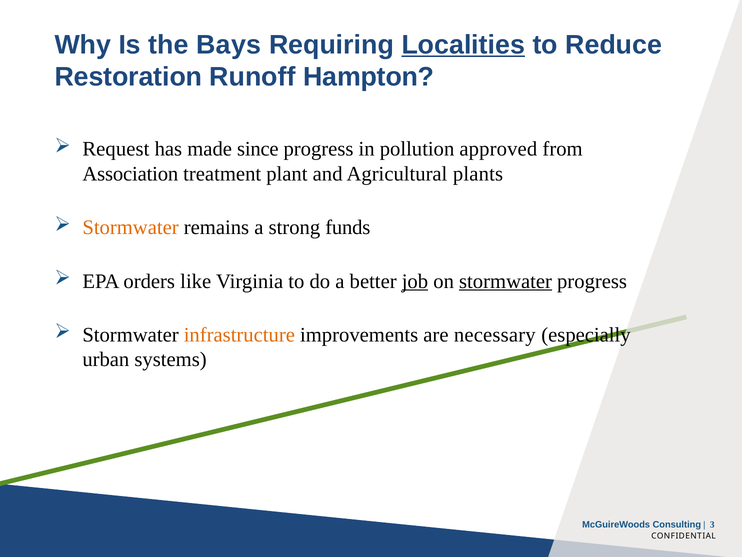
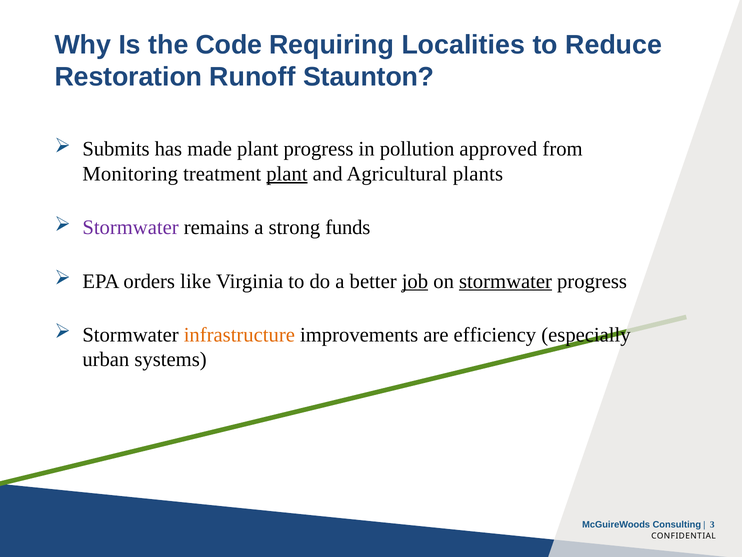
Bays: Bays -> Code (229, 45)
Localities underline: present -> none (463, 45)
Hampton: Hampton -> Staunton (369, 77)
Request: Request -> Submits (116, 149)
made since: since -> plant (258, 149)
Association: Association -> Monitoring (130, 174)
plant underline: none -> present (287, 174)
Stormwater colour: orange -> purple (131, 227)
necessary: necessary -> efficiency (495, 335)
